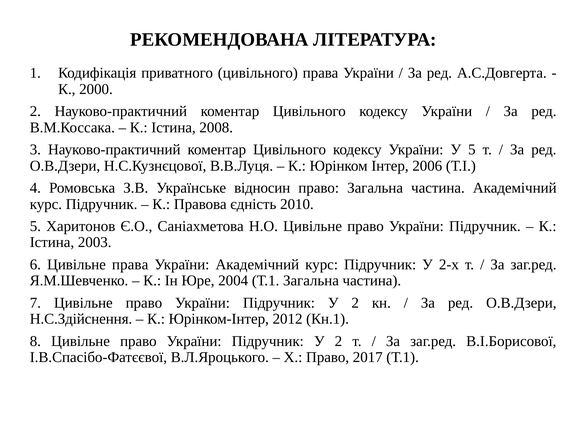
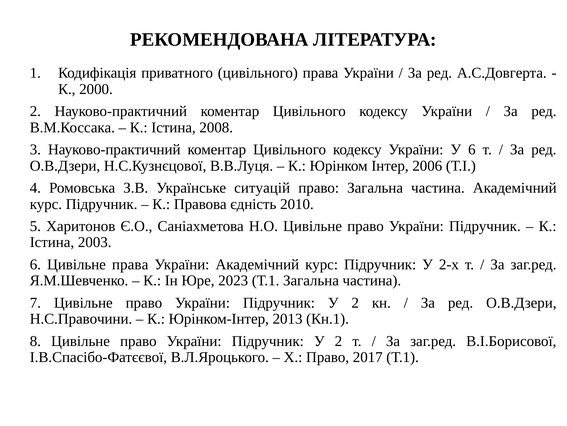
У 5: 5 -> 6 (472, 149)
відносин: відносин -> ситуацій (262, 188)
2004: 2004 -> 2023 (233, 280)
Н.С.Здійснення: Н.С.Здійснення -> Н.С.Правочини (81, 318)
2012: 2012 -> 2013 (288, 318)
